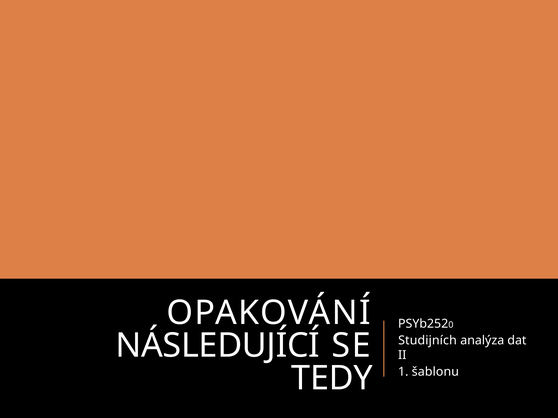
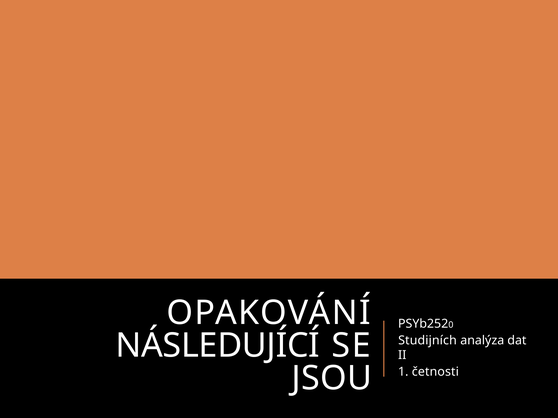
šablonu: šablonu -> četnosti (435, 372)
TEDY: TEDY -> JSOU (332, 379)
